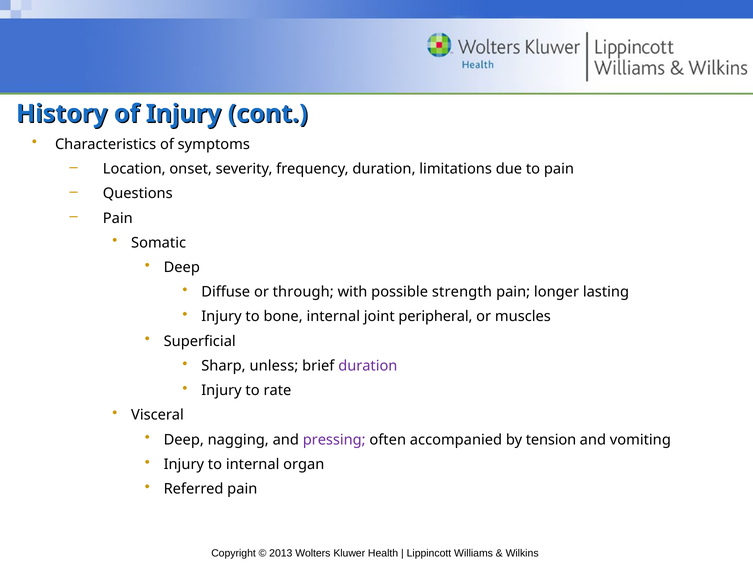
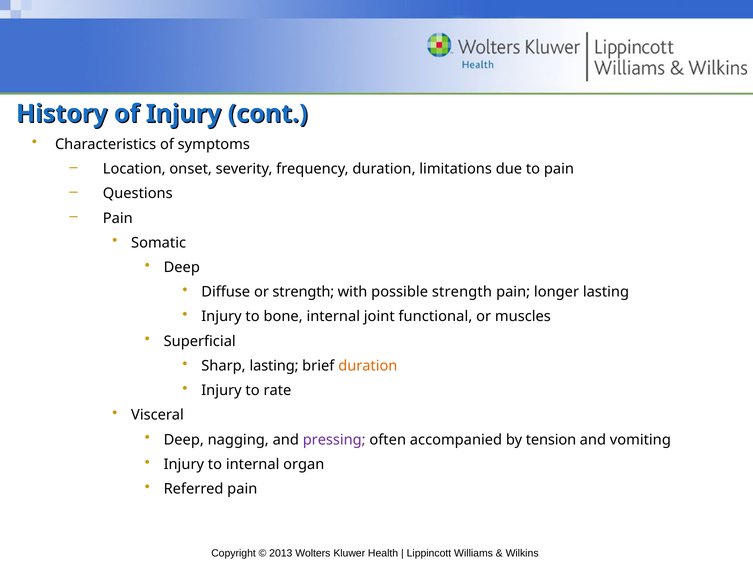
or through: through -> strength (303, 292)
peripheral: peripheral -> functional (435, 316)
Sharp unless: unless -> lasting (274, 366)
duration colour: purple -> orange (368, 366)
